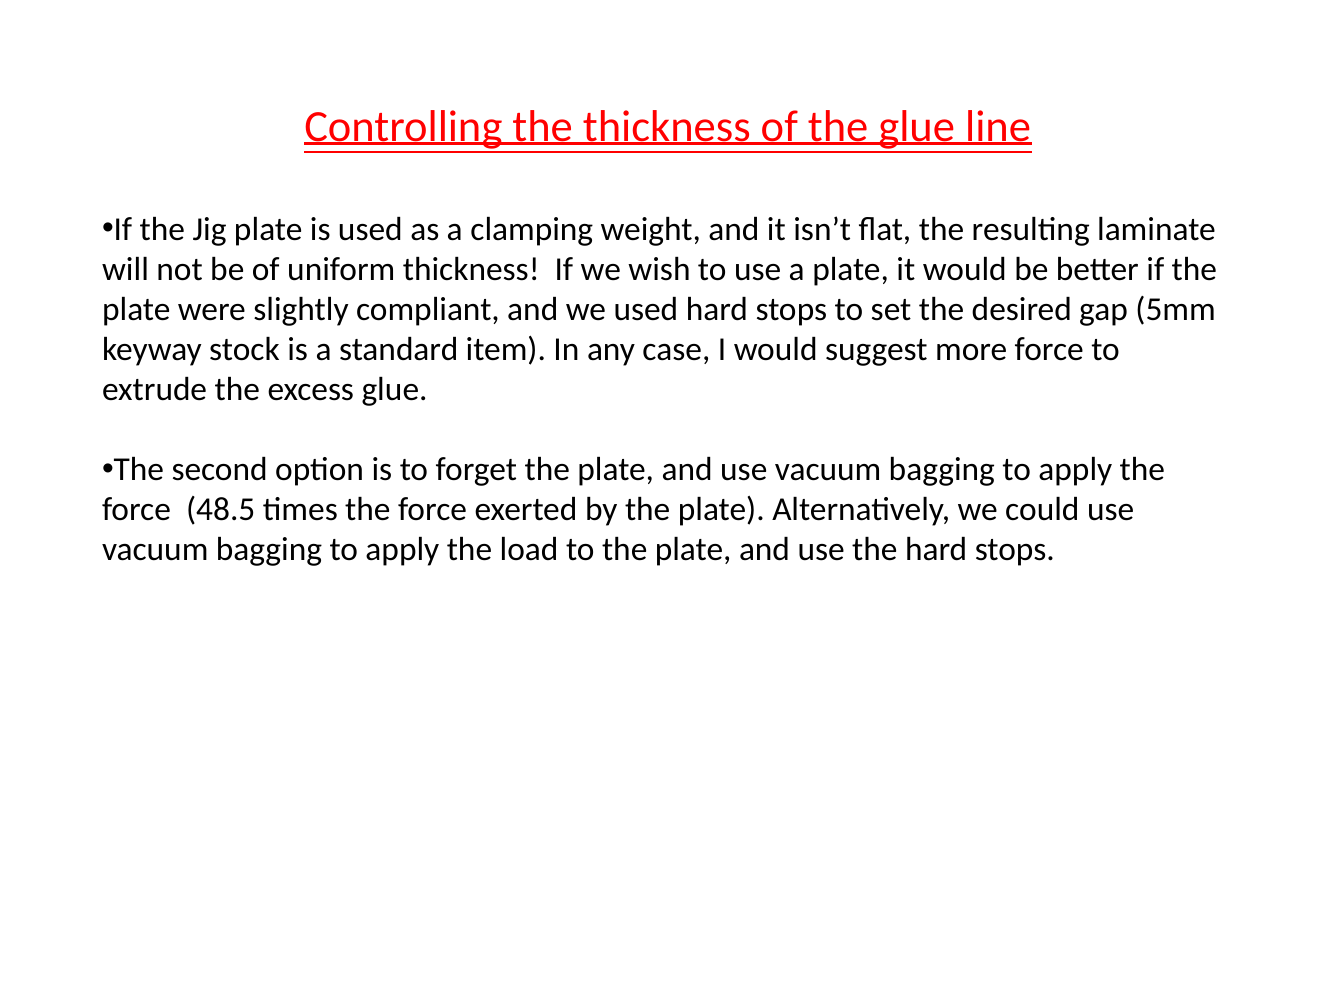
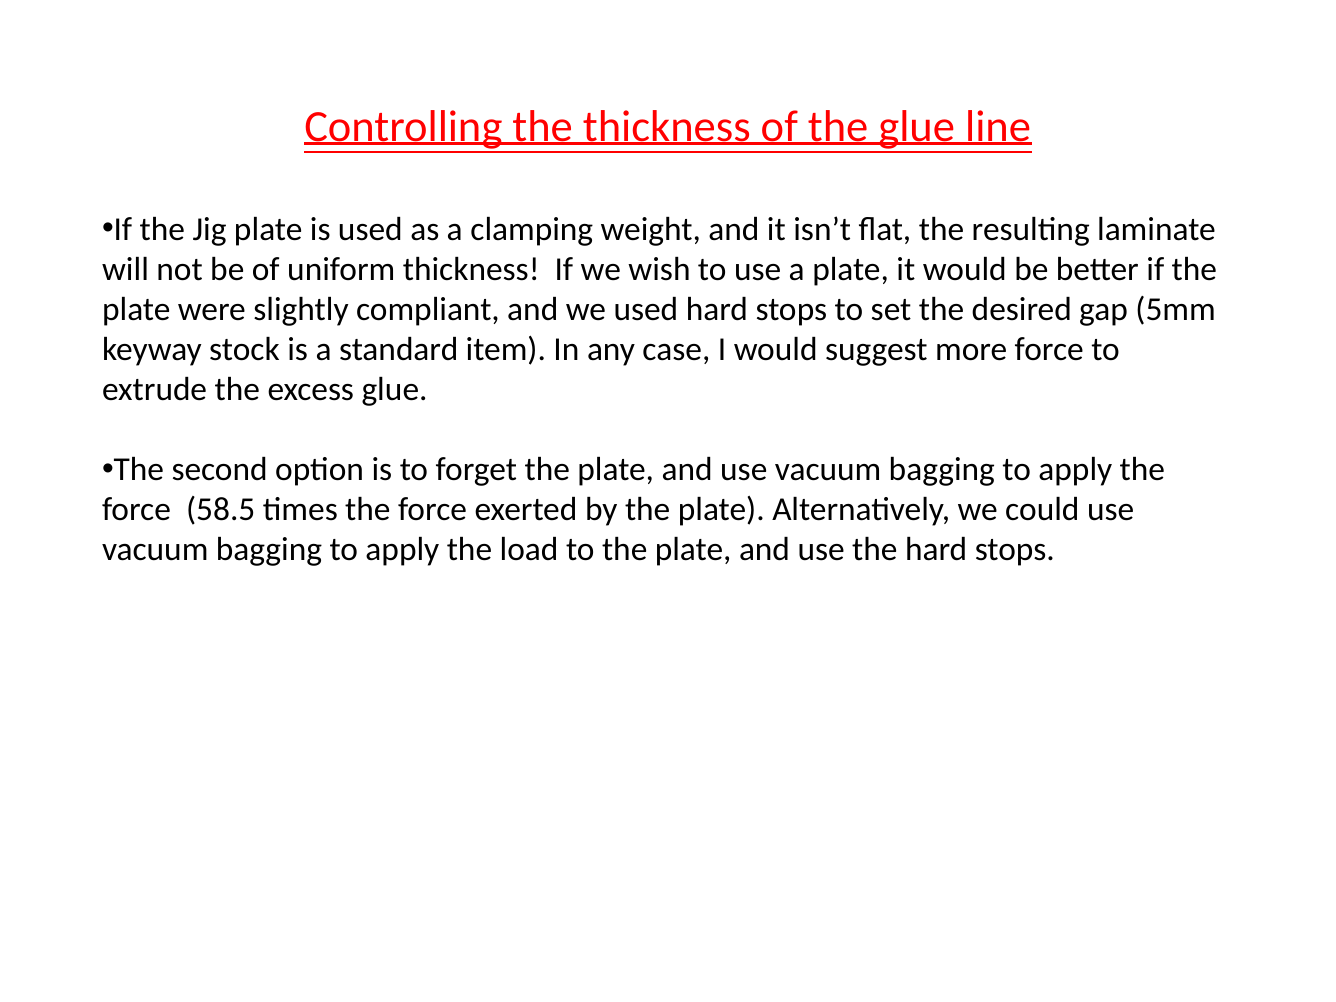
48.5: 48.5 -> 58.5 (221, 510)
